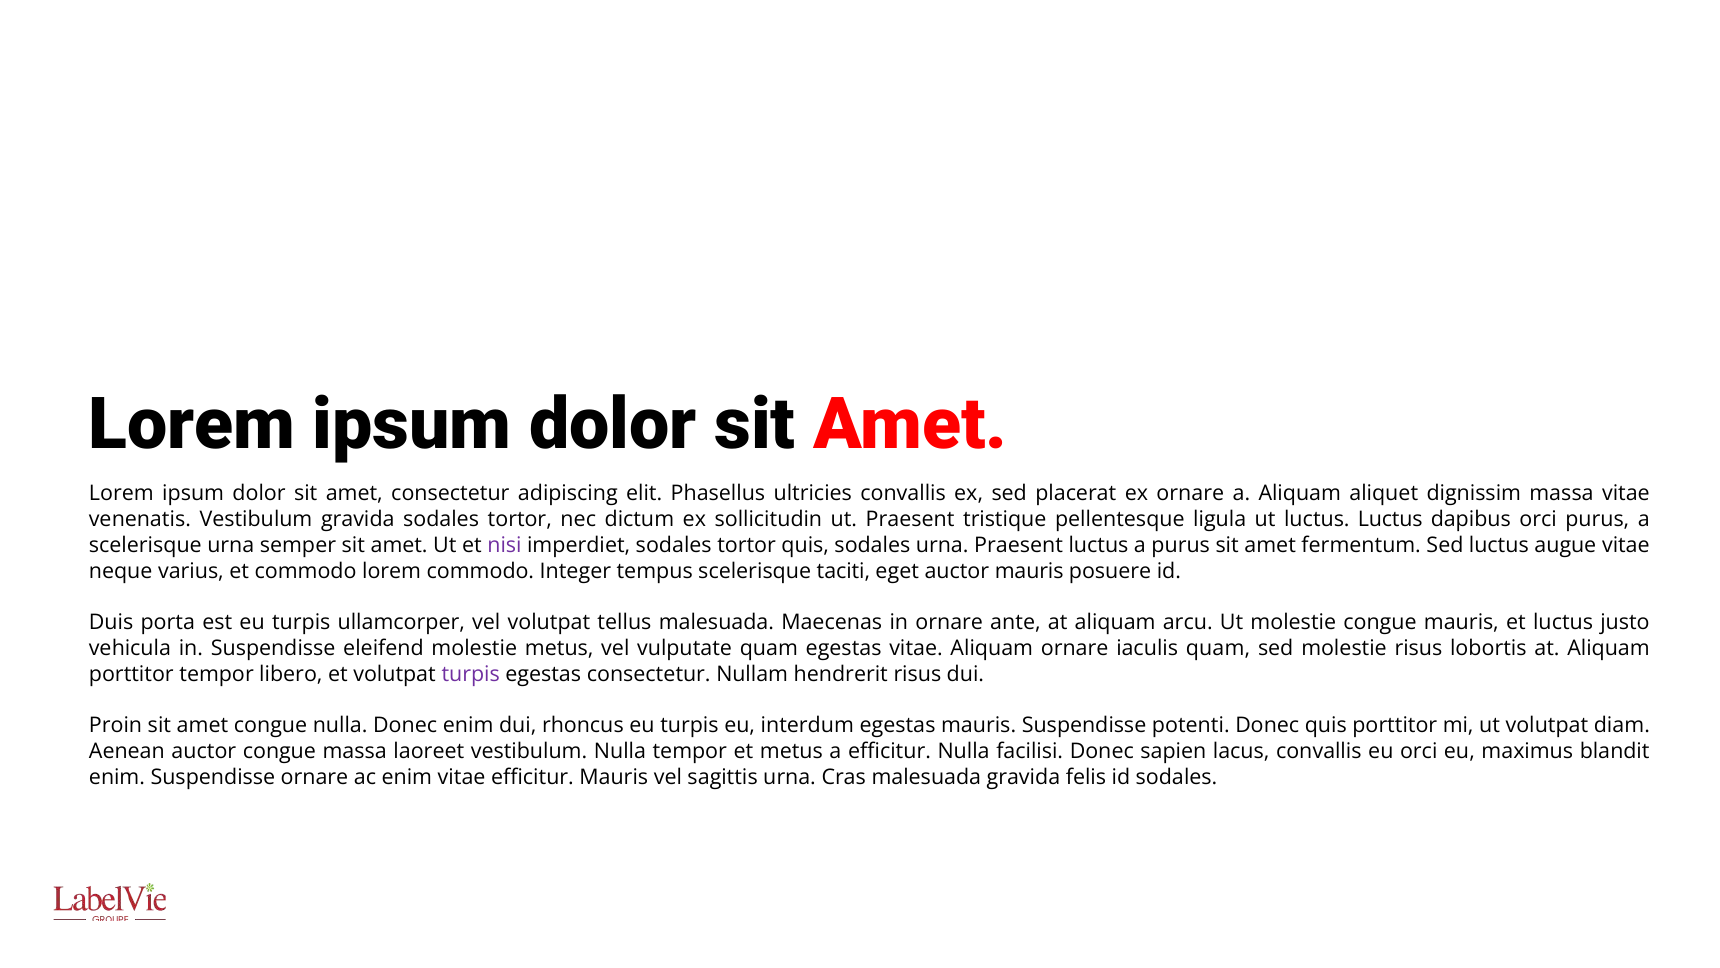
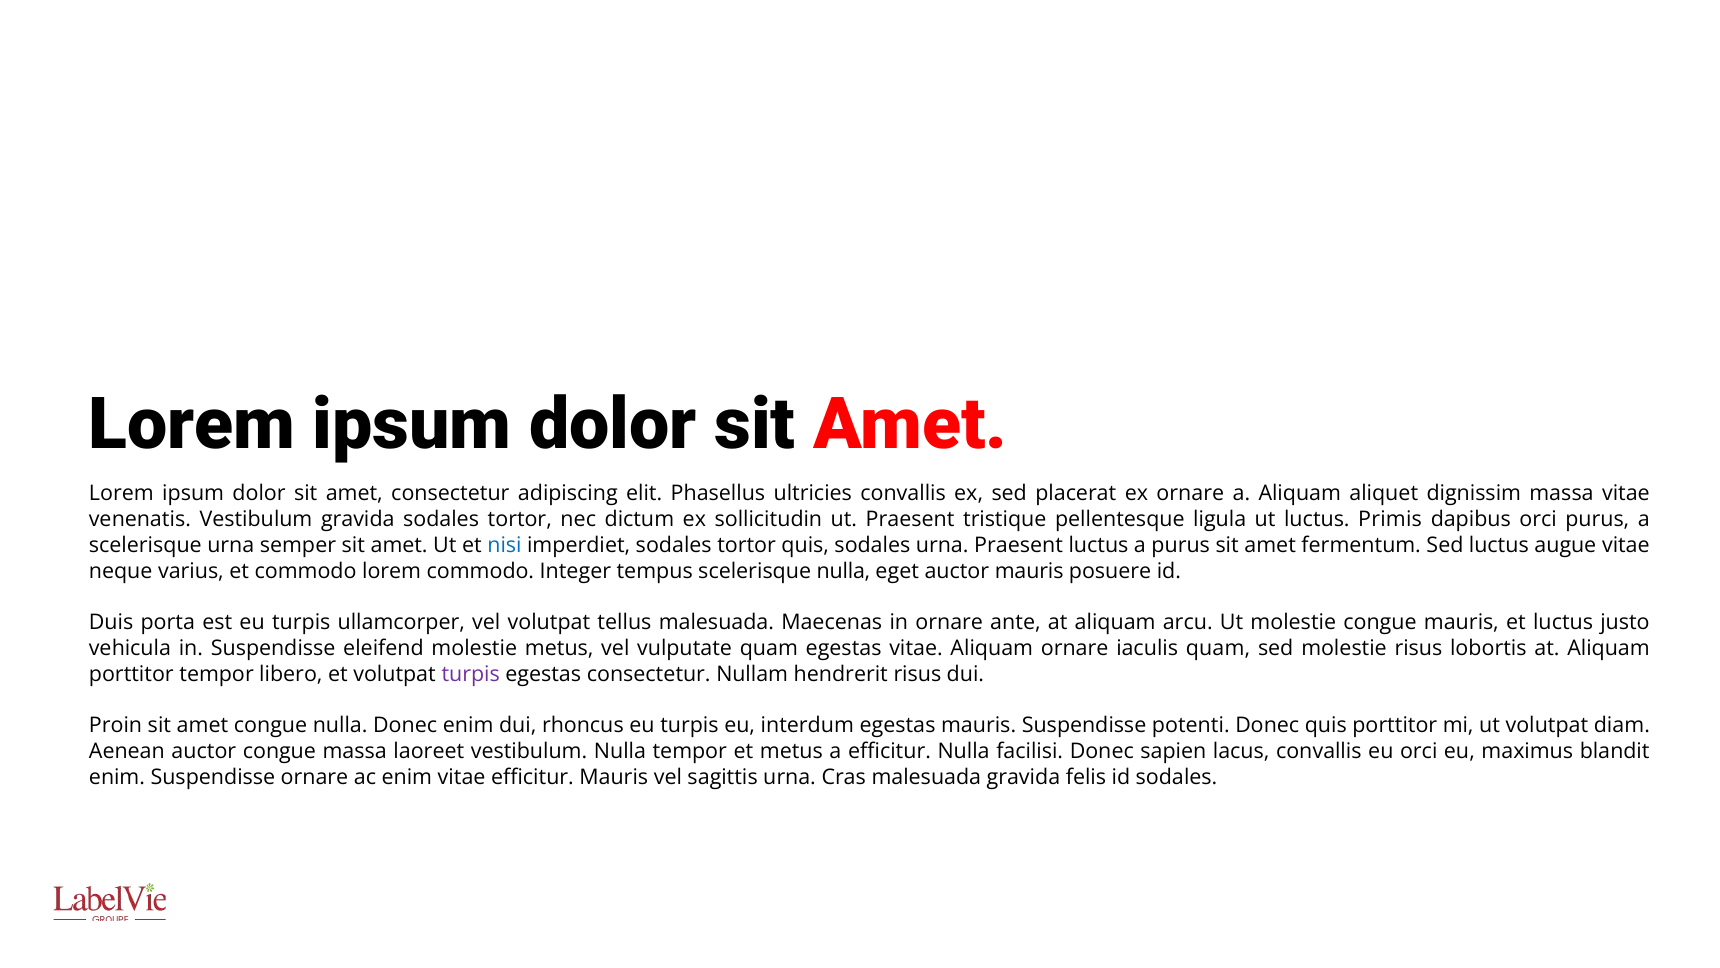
luctus Luctus: Luctus -> Primis (1390, 519)
nisi colour: purple -> blue (505, 545)
scelerisque taciti: taciti -> nulla (843, 571)
